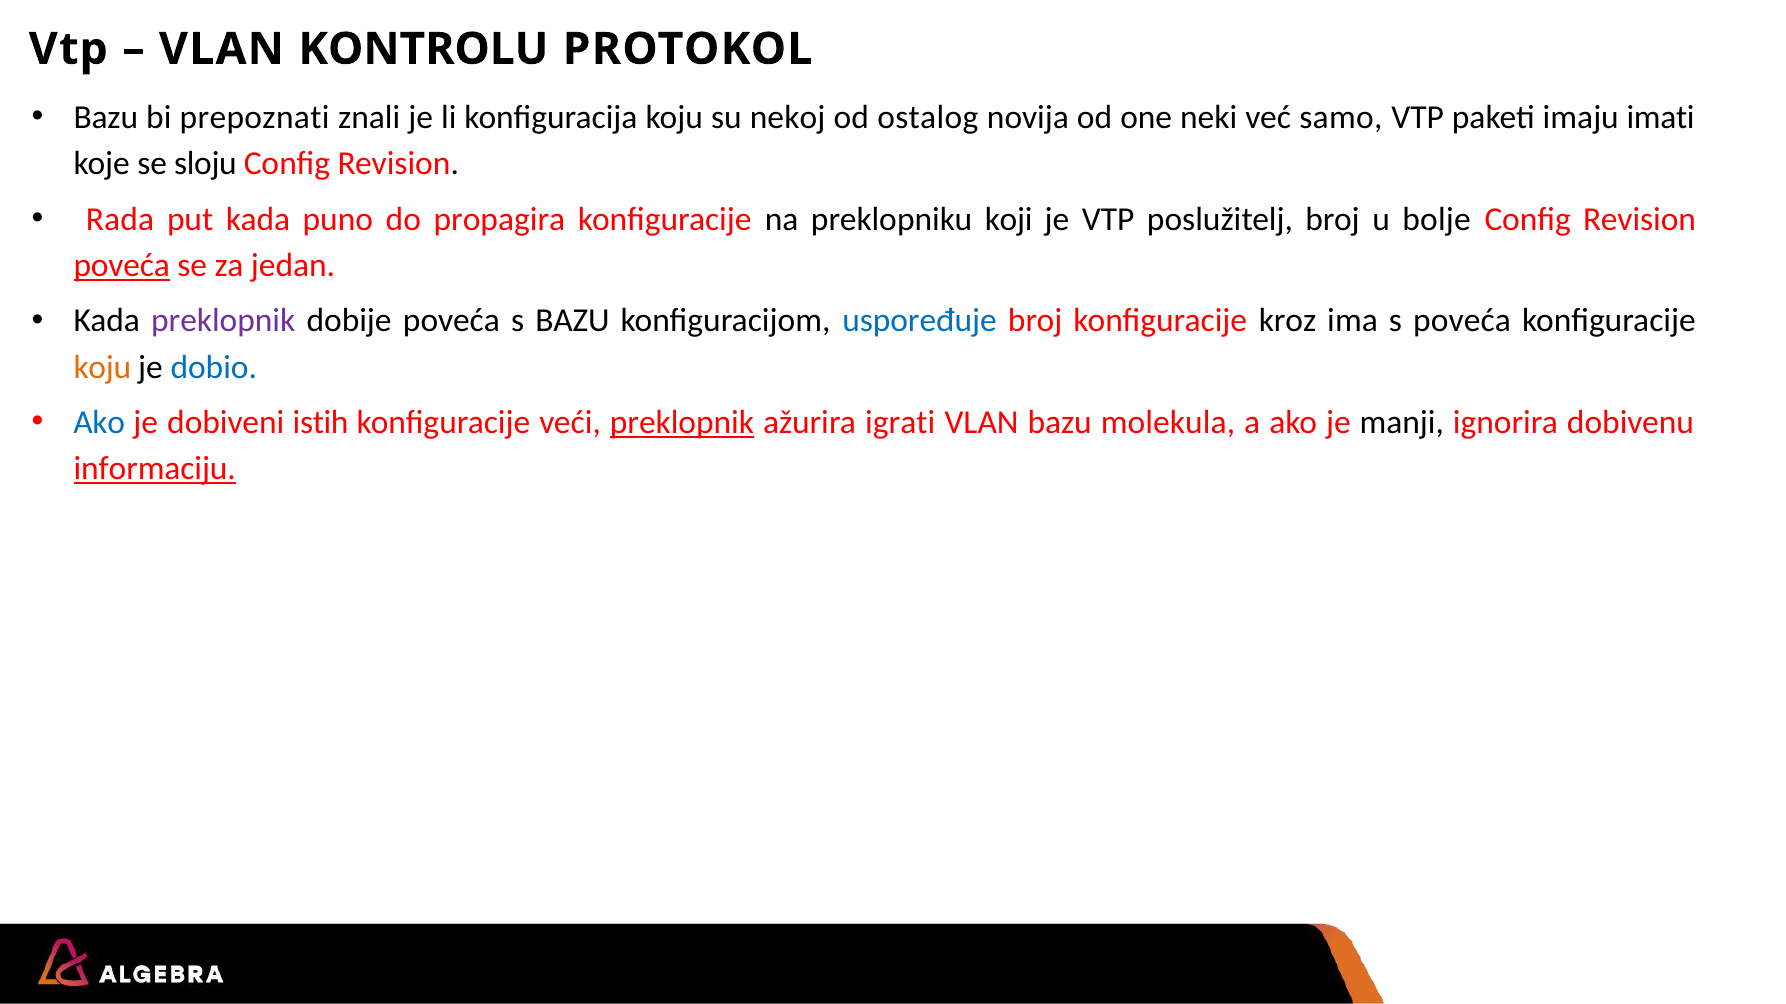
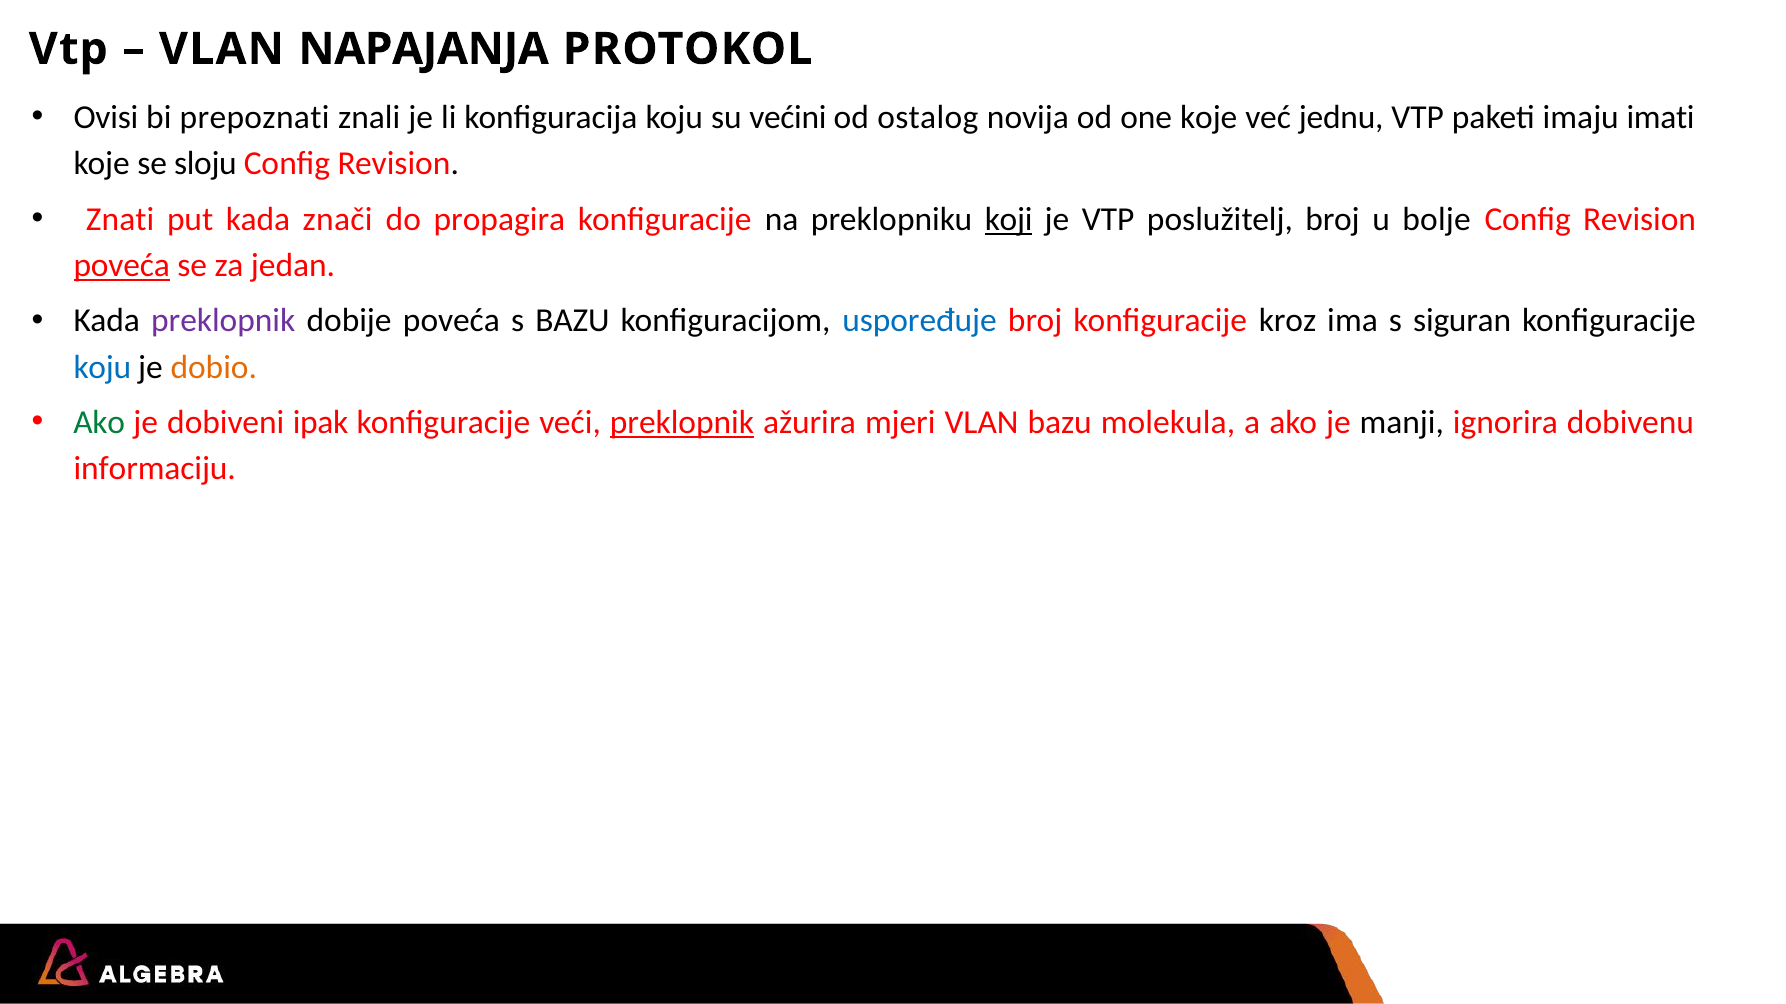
KONTROLU: KONTROLU -> NAPAJANJA (424, 49)
Bazu: Bazu -> Ovisi (106, 118)
nekoj: nekoj -> većini (788, 118)
one neki: neki -> koje (1209, 118)
samo: samo -> jednu (1341, 118)
Rada: Rada -> Znati (120, 219)
puno: puno -> znači (338, 219)
koji underline: none -> present (1009, 219)
s poveća: poveća -> siguran (1462, 321)
koju colour: orange -> blue (102, 367)
dobio colour: blue -> orange (214, 367)
Ako colour: blue -> green (99, 423)
istih: istih -> ipak (321, 423)
igrati: igrati -> mjeri (900, 423)
informaciju underline: present -> none (155, 469)
